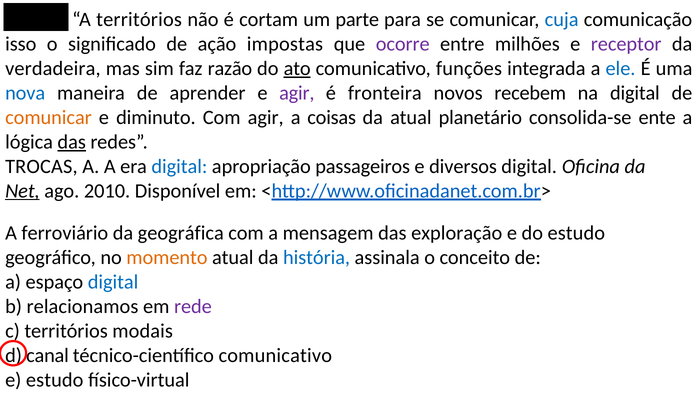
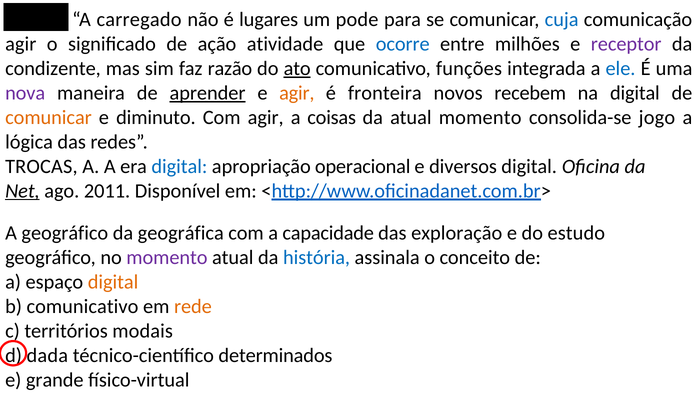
A territórios: territórios -> carregado (139, 20)
cortam: cortam -> lugares (269, 20)
parte: parte -> pode (357, 20)
isso: isso -> agir (21, 44)
impostas: impostas -> atividade (285, 44)
ocorre colour: purple -> blue (403, 44)
verdadeira: verdadeira -> condizente (53, 68)
nova colour: blue -> purple (25, 93)
aprender underline: none -> present (208, 93)
agir colour: purple -> orange (297, 93)
atual planetário: planetário -> momento (480, 117)
ente: ente -> jogo (657, 117)
das underline: present -> none (72, 142)
passageiros: passageiros -> operacional (363, 166)
2010: 2010 -> 2011 (107, 191)
A ferroviário: ferroviário -> geográfico (65, 233)
mensagem: mensagem -> capacidade (328, 233)
momento colour: orange -> purple (167, 257)
digital colour: blue -> orange (113, 282)
b relacionamos: relacionamos -> comunicativo (82, 306)
rede colour: purple -> orange (193, 306)
canal: canal -> dada (47, 355)
técnico-científico comunicativo: comunicativo -> determinados (275, 355)
e estudo: estudo -> grande (55, 380)
